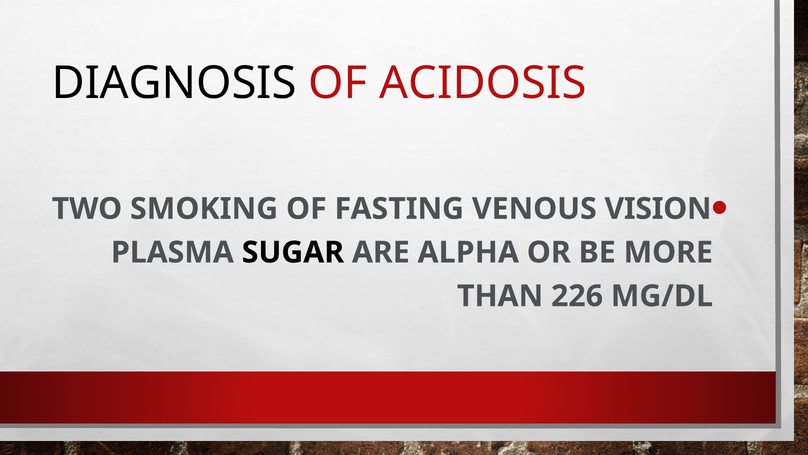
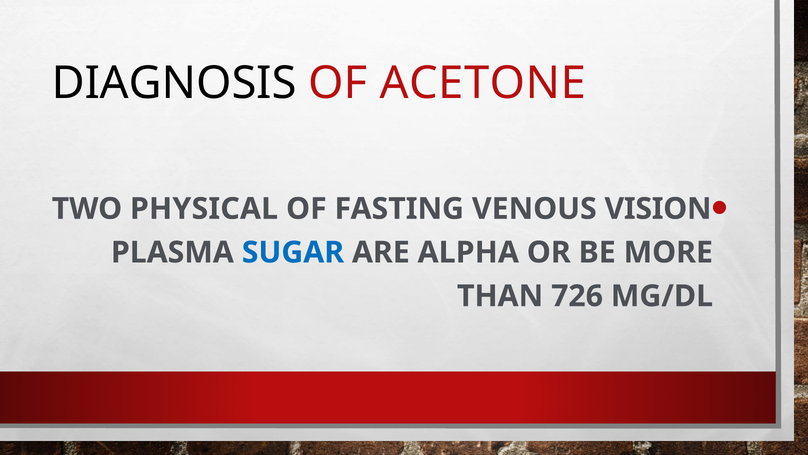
ACIDOSIS: ACIDOSIS -> ACETONE (483, 83)
SMOKING: SMOKING -> PHYSICAL (204, 209)
SUGAR colour: black -> blue (293, 252)
226: 226 -> 726 (577, 296)
